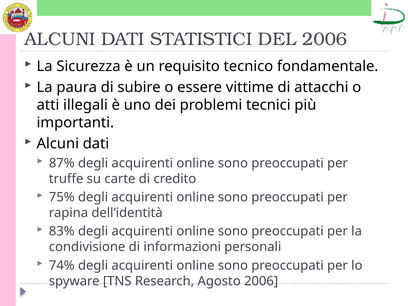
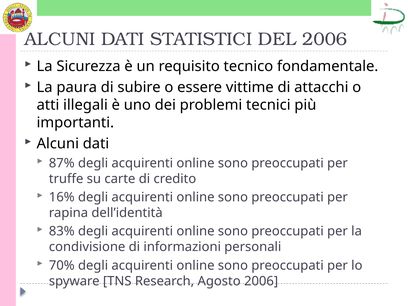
75%: 75% -> 16% (62, 197)
74%: 74% -> 70% (62, 265)
